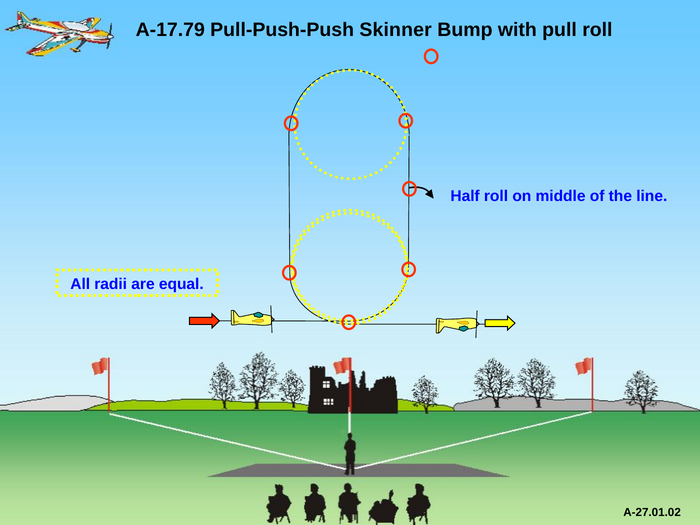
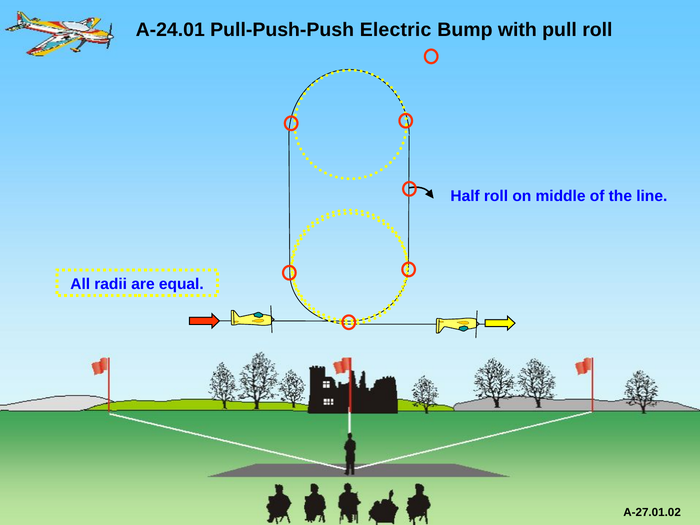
A-17.79: A-17.79 -> A-24.01 (170, 30)
Skinner: Skinner -> Electric (396, 30)
